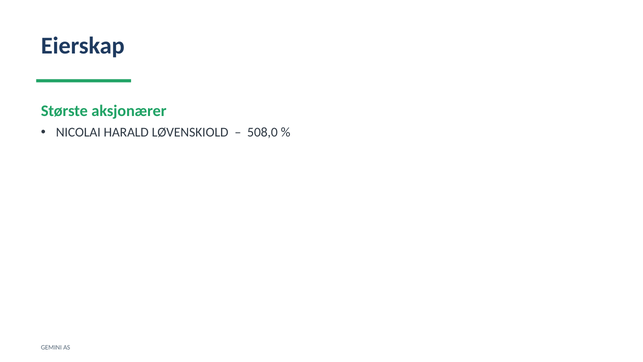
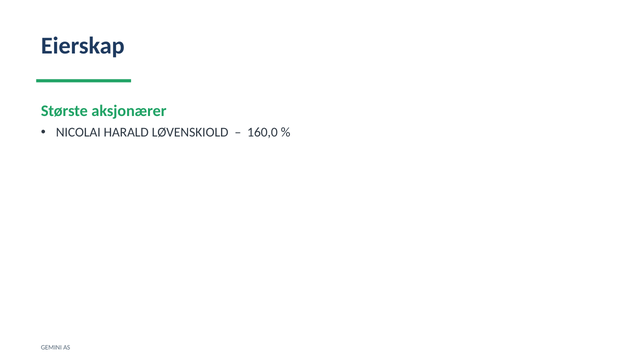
508,0: 508,0 -> 160,0 (262, 132)
